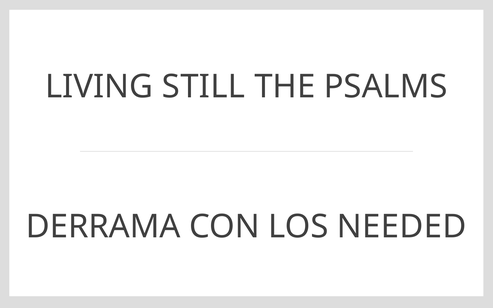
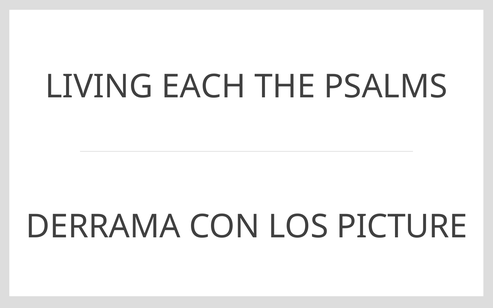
STILL: STILL -> EACH (204, 87)
NEEDED: NEEDED -> PICTURE (402, 227)
